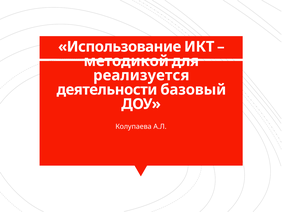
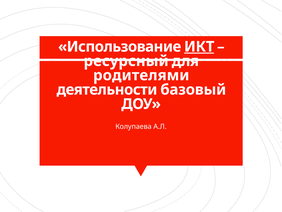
ИКТ underline: none -> present (199, 47)
методикой: методикой -> ресурсный (126, 61)
реализуется: реализуется -> родителями (141, 75)
